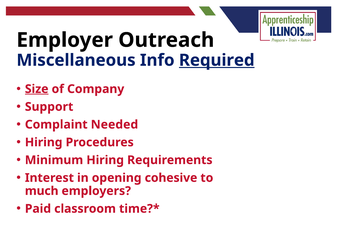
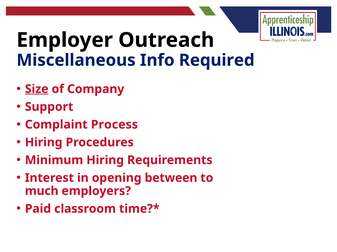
Required underline: present -> none (217, 60)
Needed: Needed -> Process (114, 125)
cohesive: cohesive -> between (171, 178)
